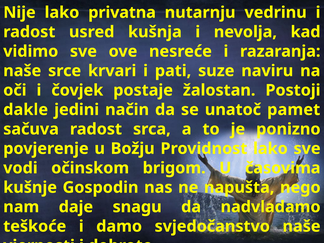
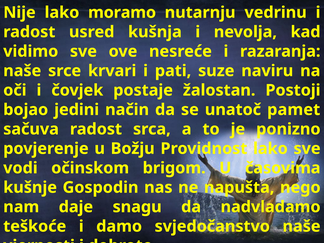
privatna: privatna -> moramo (122, 12)
dakle: dakle -> bojao (26, 110)
